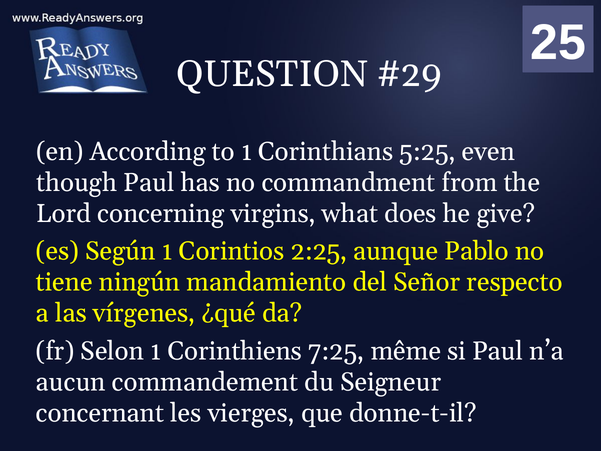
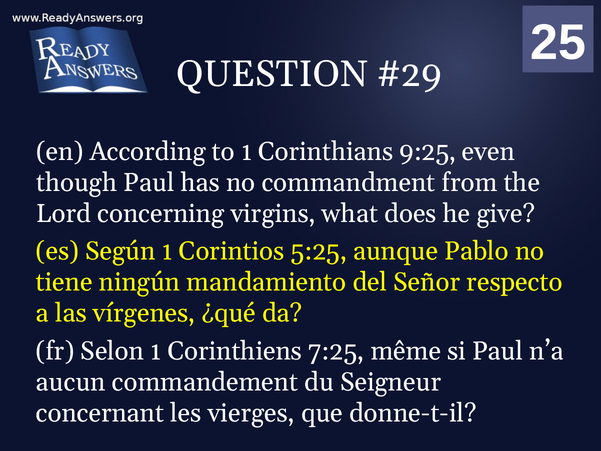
5:25: 5:25 -> 9:25 (428, 151)
2:25: 2:25 -> 5:25 (319, 251)
